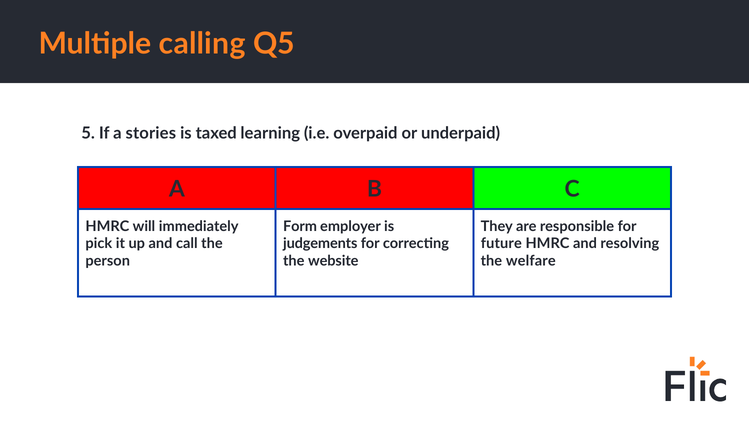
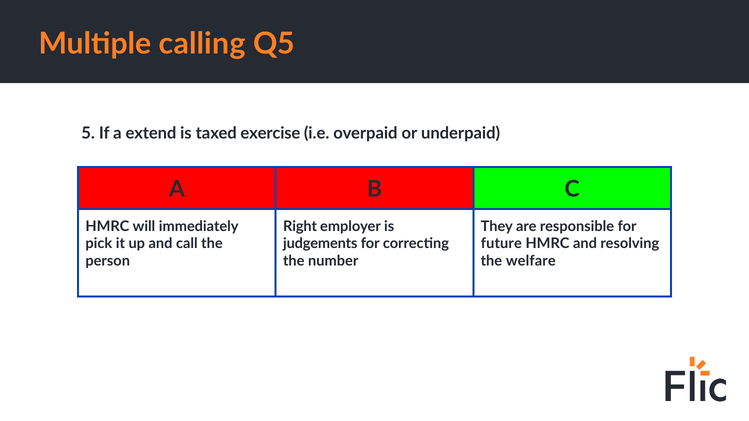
stories: stories -> extend (151, 133)
learning: learning -> exercise (270, 133)
Form: Form -> Right (300, 226)
website: website -> number (333, 261)
